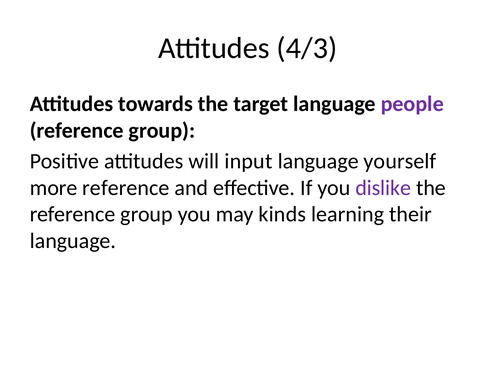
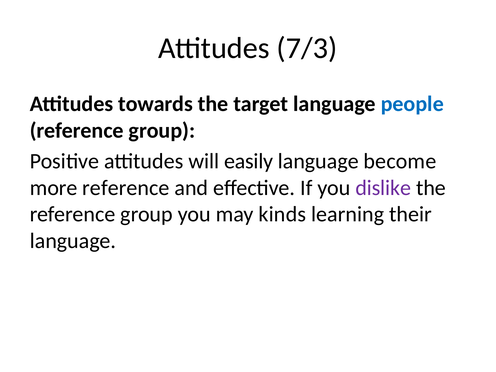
4/3: 4/3 -> 7/3 (307, 48)
people colour: purple -> blue (412, 104)
input: input -> easily (249, 161)
yourself: yourself -> become (400, 161)
